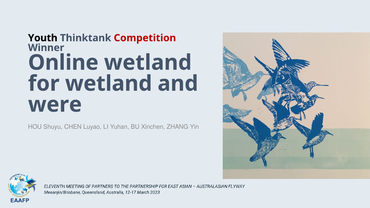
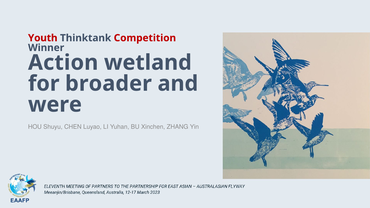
Youth colour: black -> red (43, 38)
Online: Online -> Action (63, 63)
for wetland: wetland -> broader (108, 84)
